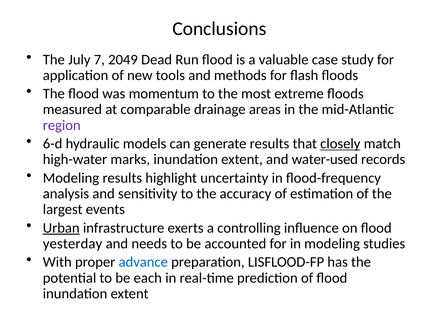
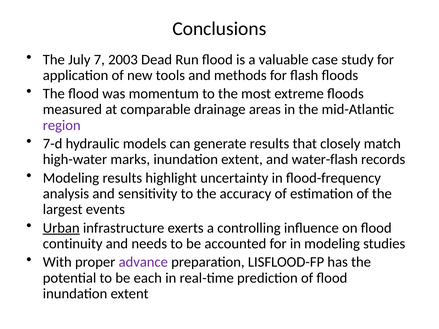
2049: 2049 -> 2003 (123, 60)
6-d: 6-d -> 7-d (53, 144)
closely underline: present -> none (340, 144)
water-used: water-used -> water-flash (325, 160)
yesterday: yesterday -> continuity (73, 244)
advance colour: blue -> purple (143, 262)
